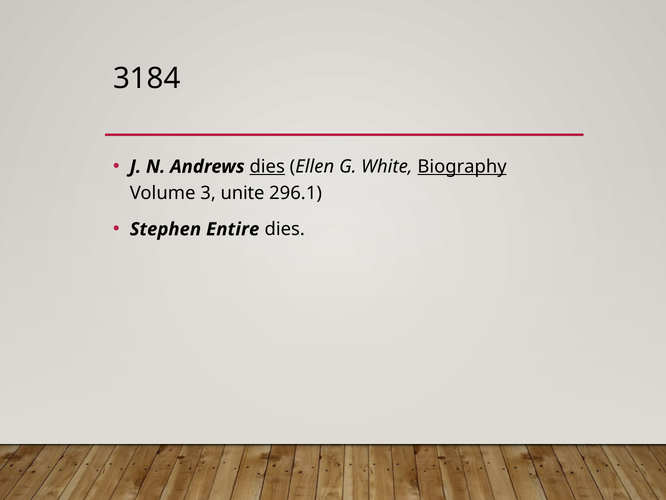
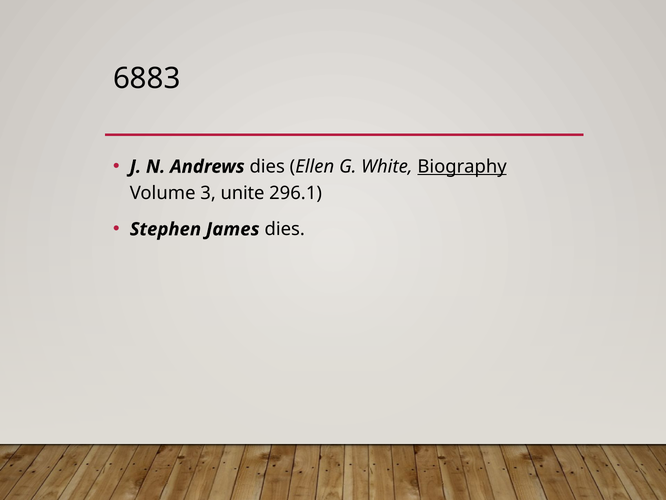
3184: 3184 -> 6883 (147, 78)
dies underline: present -> none (267, 166)
Entire: Entire -> James (233, 229)
